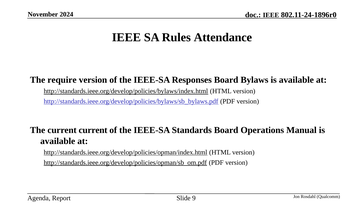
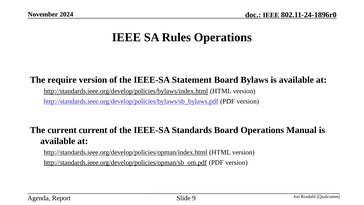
Rules Attendance: Attendance -> Operations (223, 37)
Responses: Responses -> Statement (192, 80)
